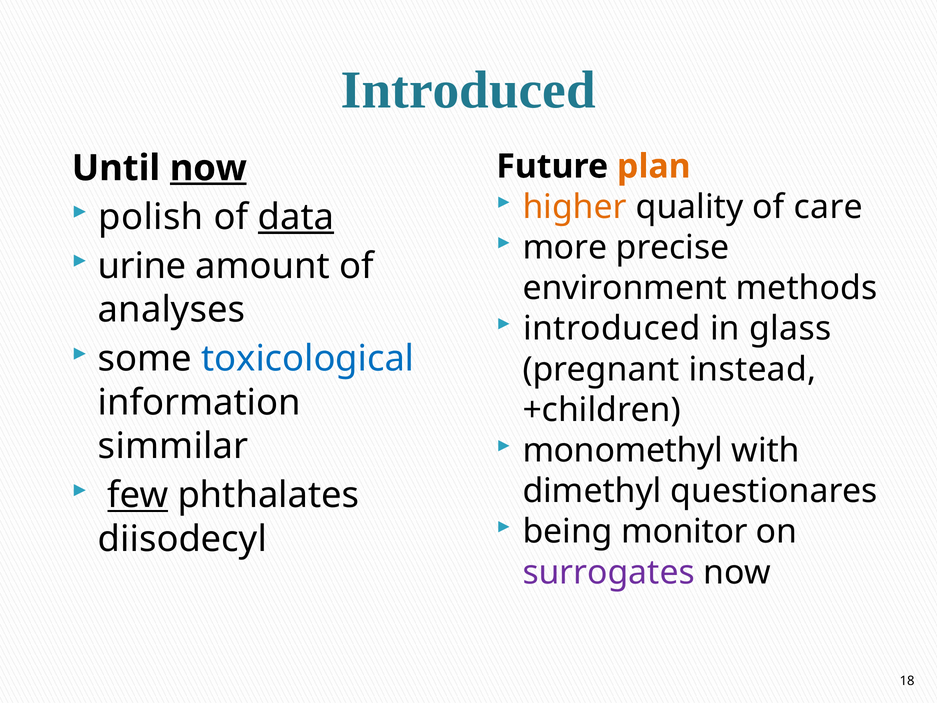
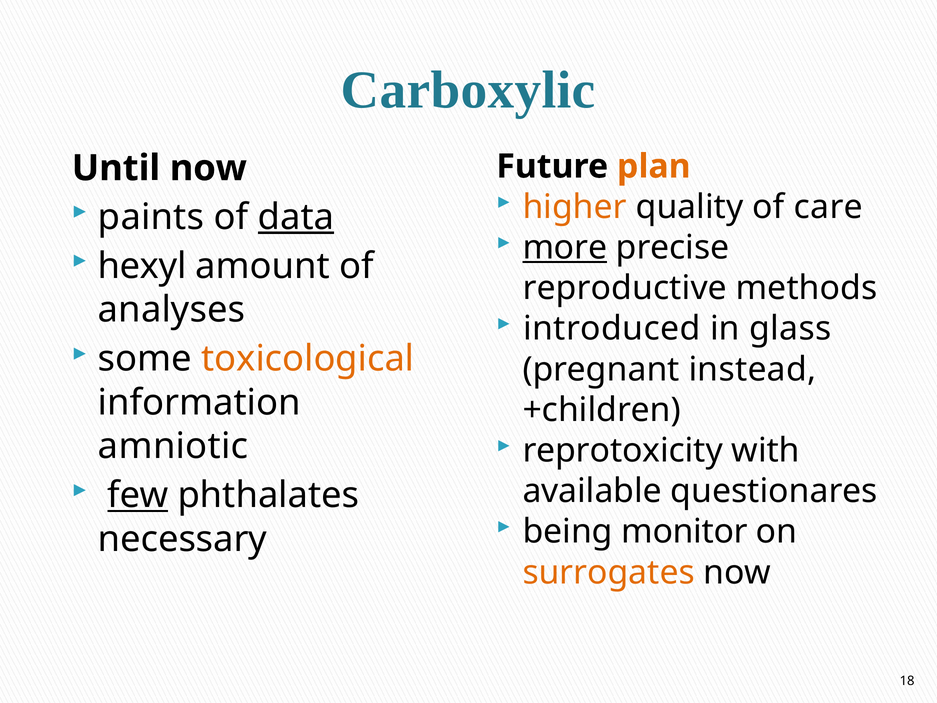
Introduced: Introduced -> Carboxylic (468, 90)
now underline: present -> none (208, 168)
polish: polish -> paints (151, 217)
more underline: none -> present (565, 248)
urine: urine -> hexyl (142, 266)
environment: environment -> reproductive (625, 288)
toxicological colour: blue -> orange (308, 359)
simmilar: simmilar -> amniotic (173, 446)
monomethyl: monomethyl -> reprotoxicity (623, 450)
dimethyl: dimethyl -> available (592, 491)
diisodecyl: diisodecyl -> necessary (182, 539)
surrogates colour: purple -> orange (609, 572)
